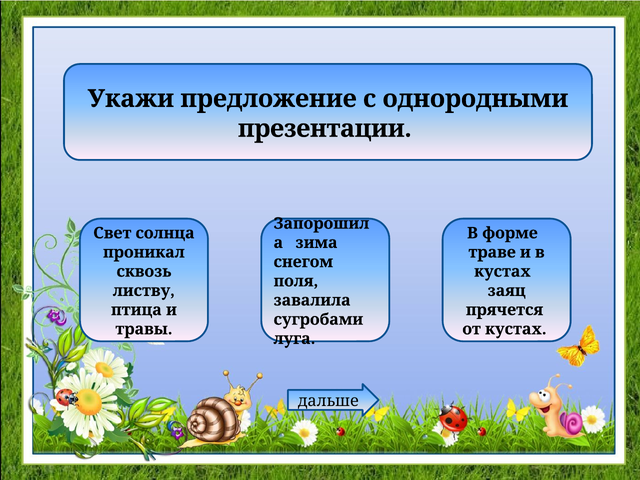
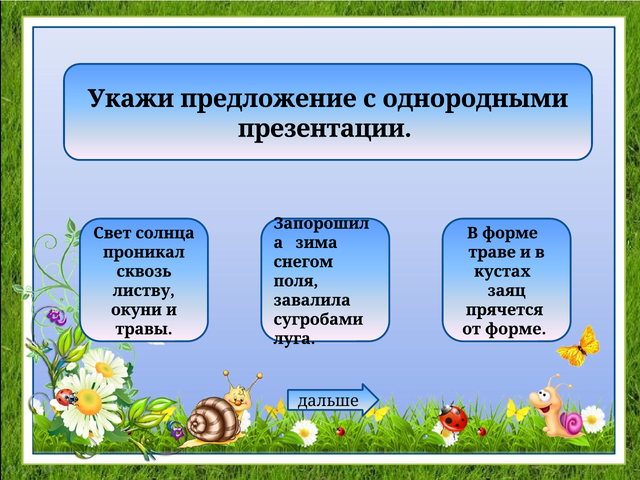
птица: птица -> окуни (136, 310)
от кустах: кустах -> форме (516, 329)
